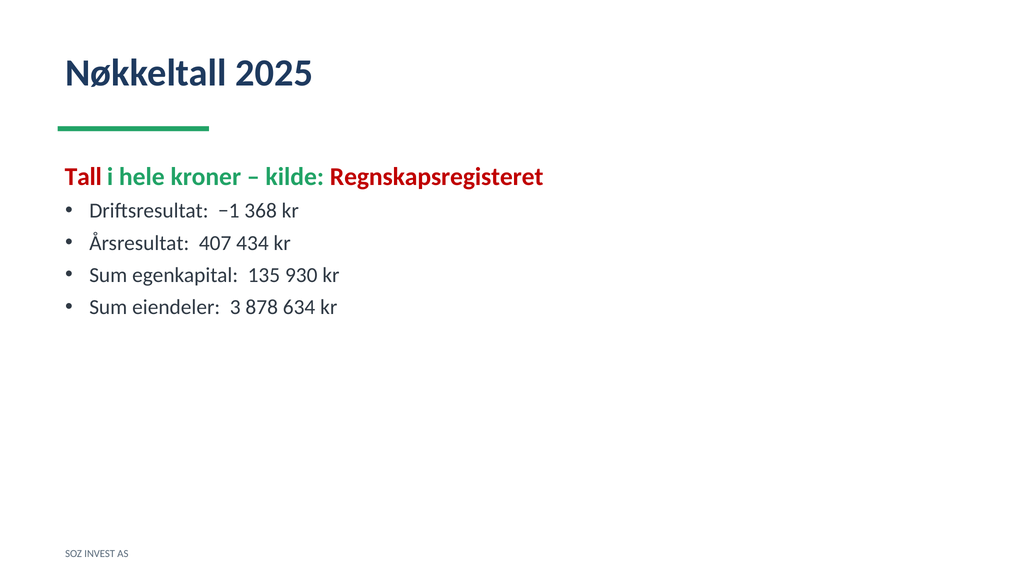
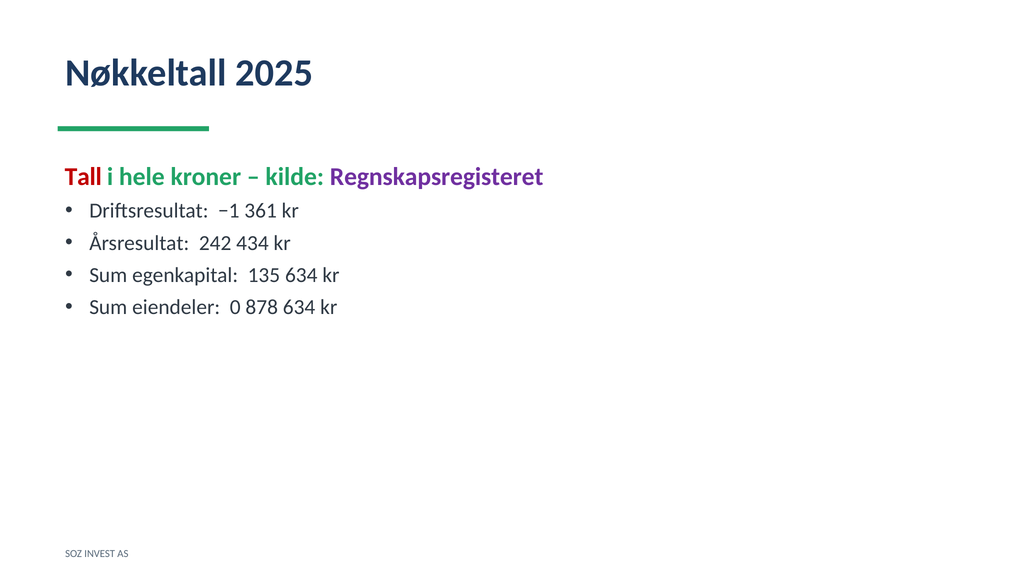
Regnskapsregisteret colour: red -> purple (437, 176)
368: 368 -> 361 (261, 211)
407: 407 -> 242 (215, 243)
135 930: 930 -> 634 (301, 275)
3: 3 -> 0 (235, 307)
